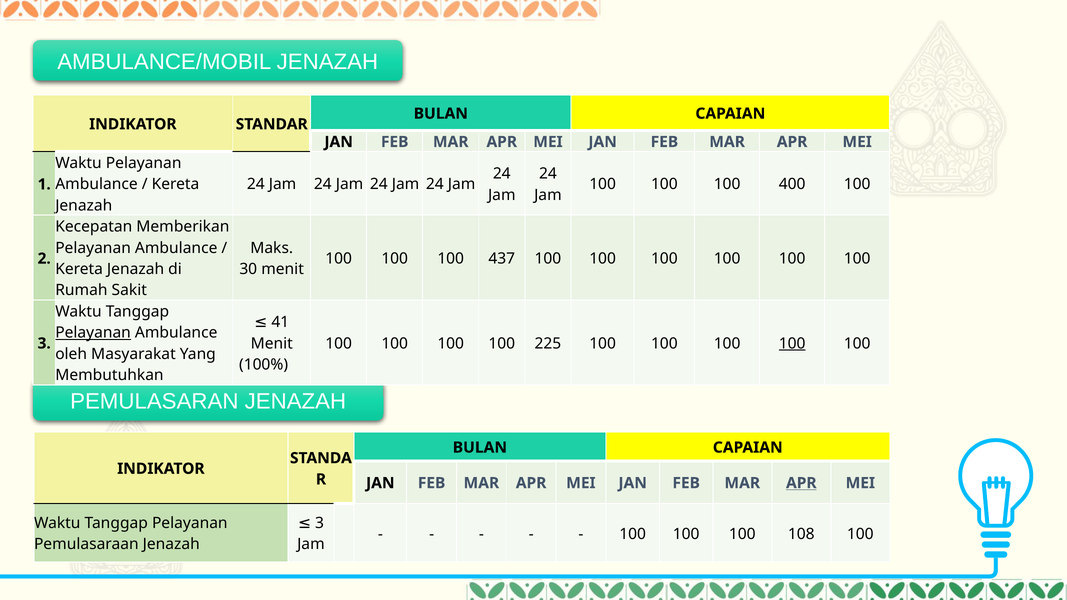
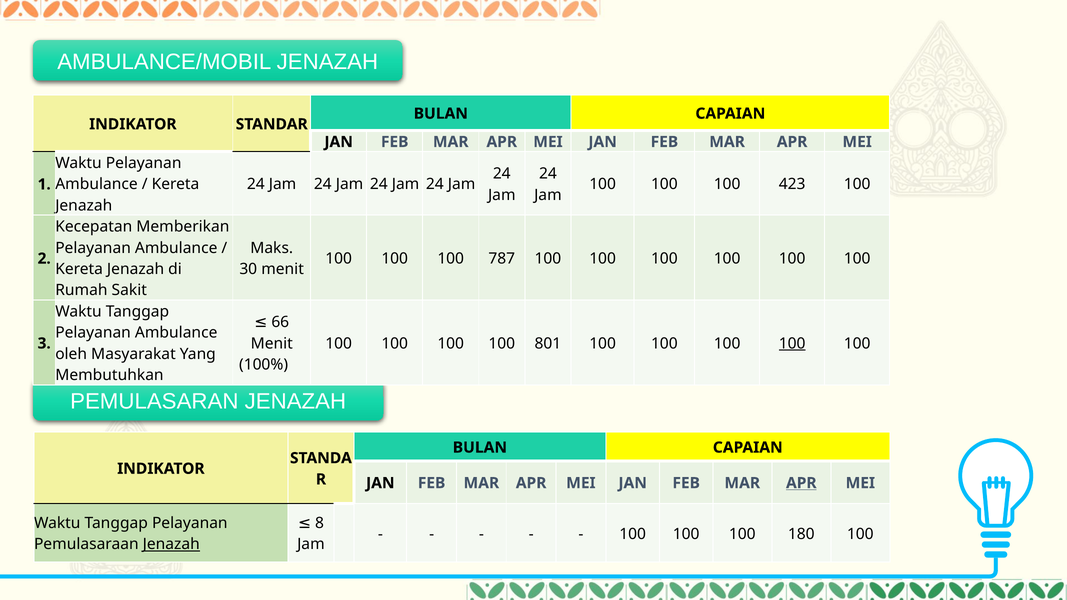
400: 400 -> 423 (792, 184)
437: 437 -> 787 (502, 259)
41: 41 -> 66 (280, 322)
Pelayanan underline: present -> none (93, 333)
225: 225 -> 801 (548, 343)
3: 3 -> 8 (320, 523)
108: 108 -> 180 (801, 534)
Jenazah underline: none -> present (171, 544)
